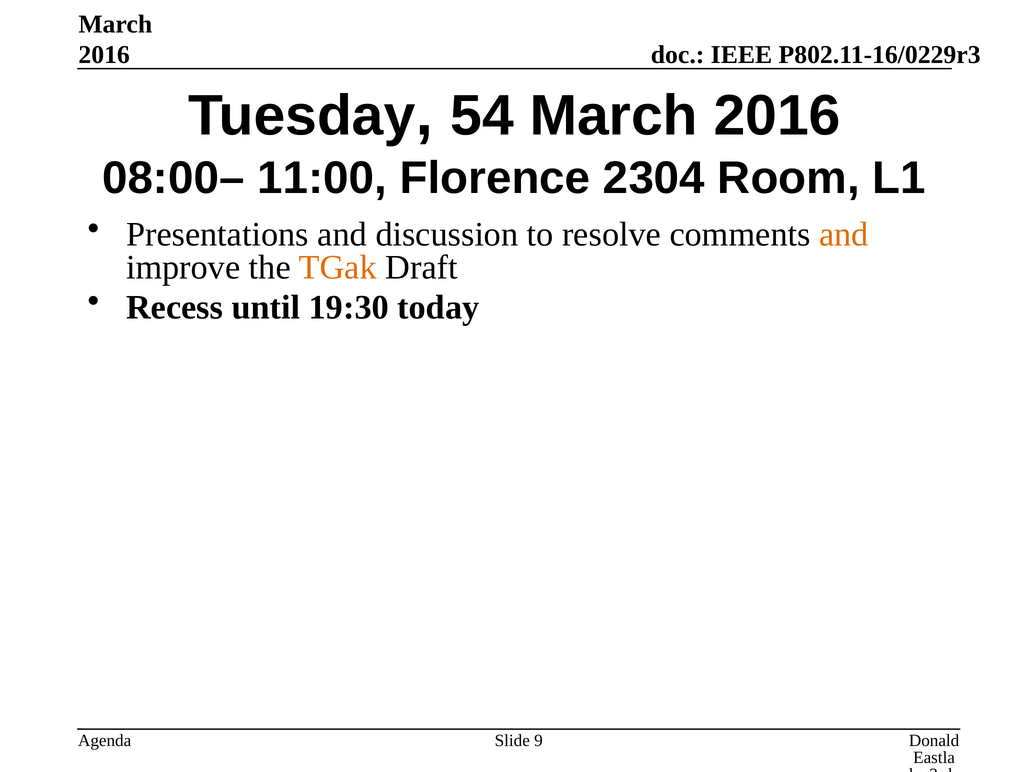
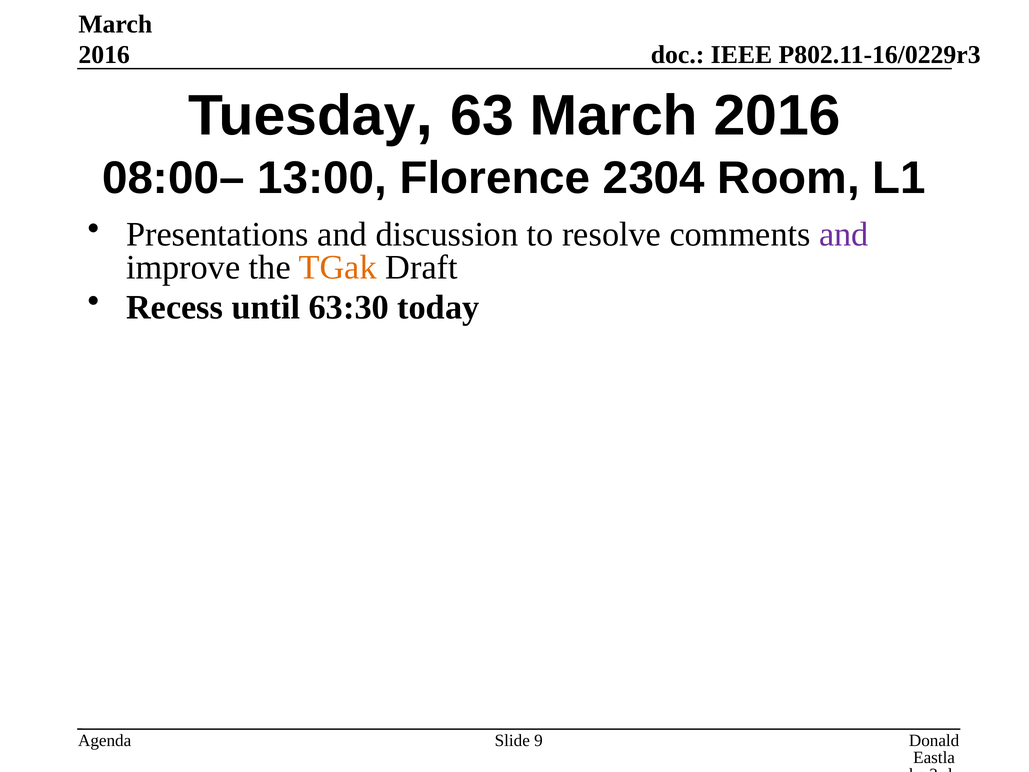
54: 54 -> 63 (482, 116)
11:00: 11:00 -> 13:00 (322, 178)
and colour: orange -> purple (844, 235)
19:30: 19:30 -> 63:30 (349, 307)
